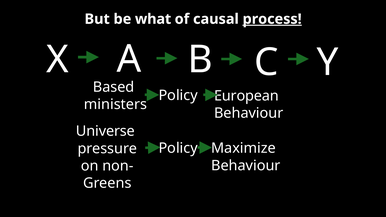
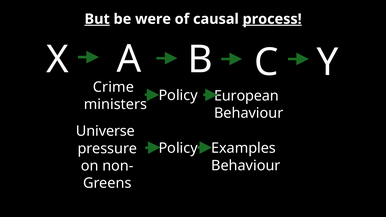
But underline: none -> present (97, 19)
what: what -> were (153, 19)
Based: Based -> Crime (114, 87)
Maximize: Maximize -> Examples (244, 148)
